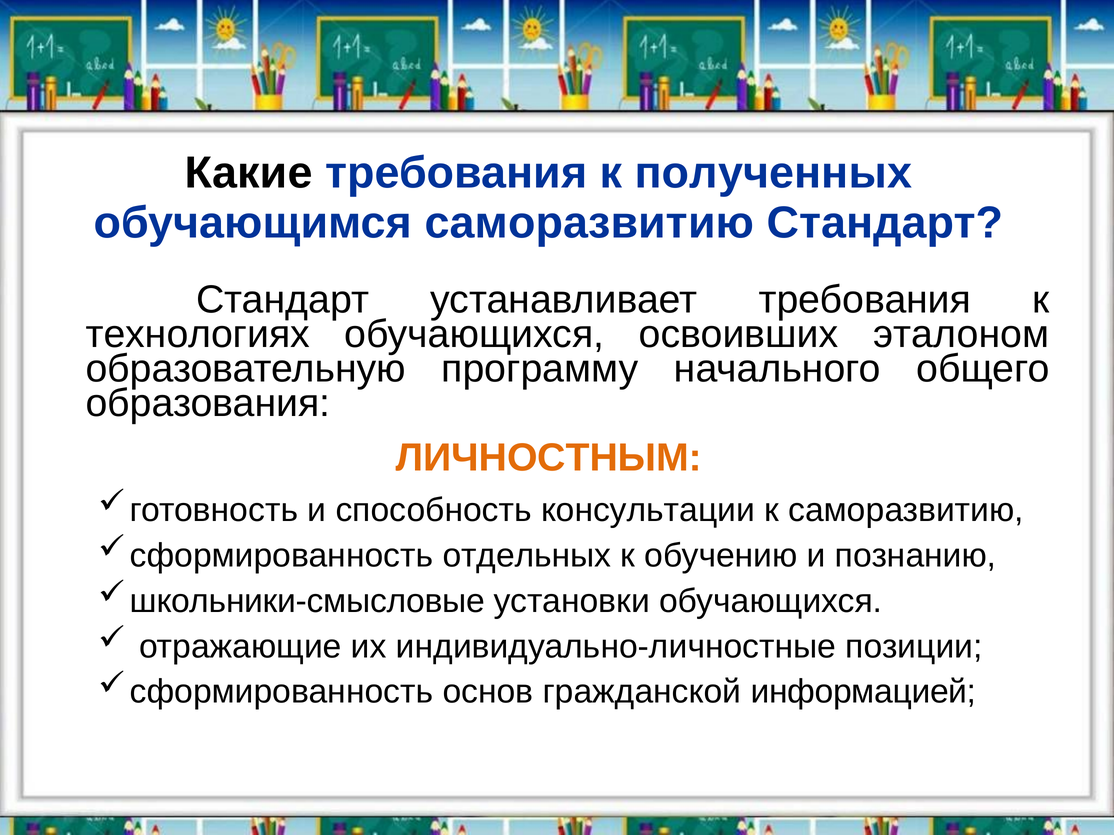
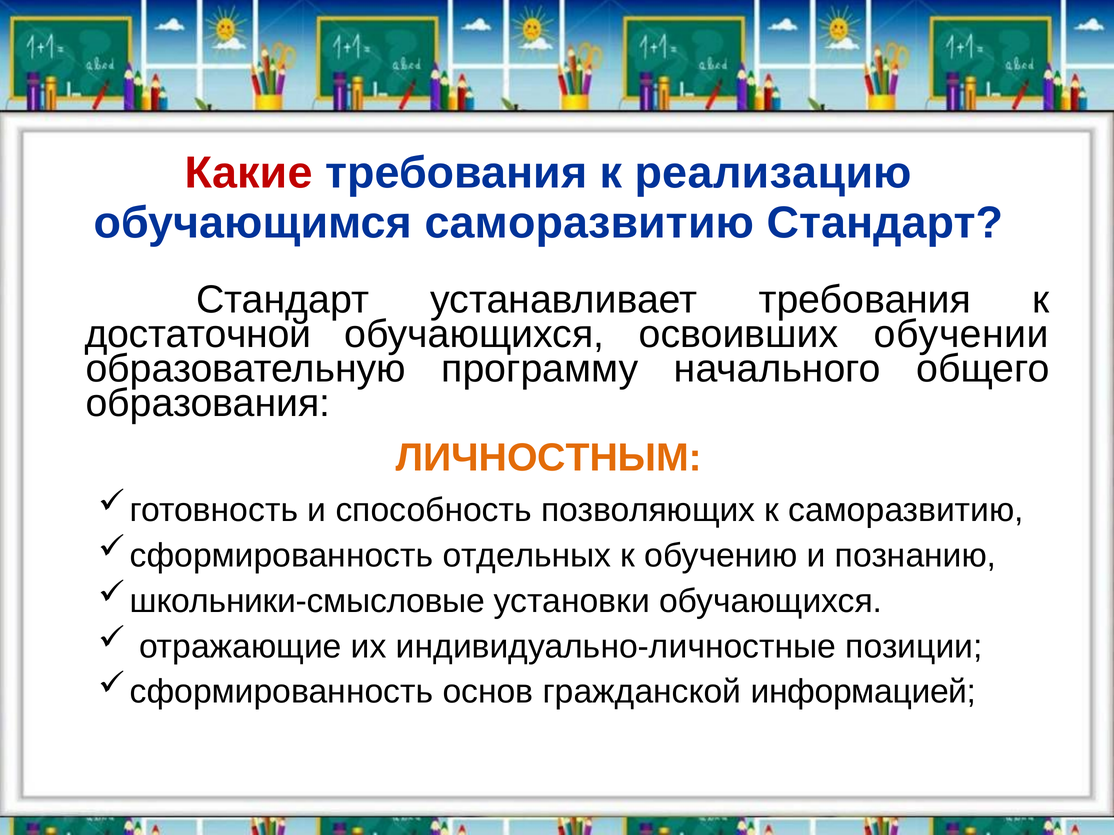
Какие colour: black -> red (249, 173)
полученных: полученных -> реализацию (773, 173)
технологиях: технологиях -> достаточной (198, 335)
эталоном: эталоном -> обучении (961, 335)
консультации: консультации -> позволяющих (648, 510)
